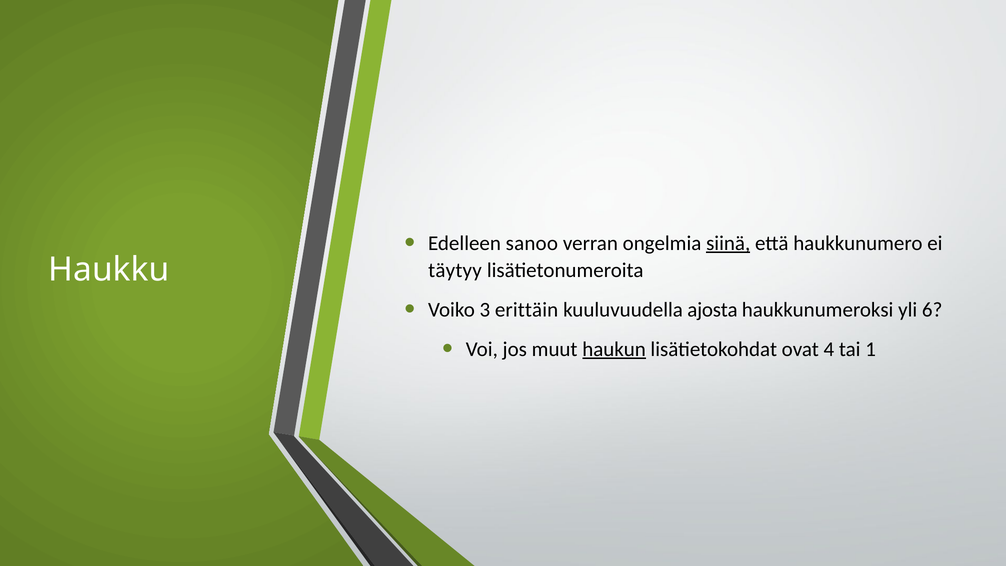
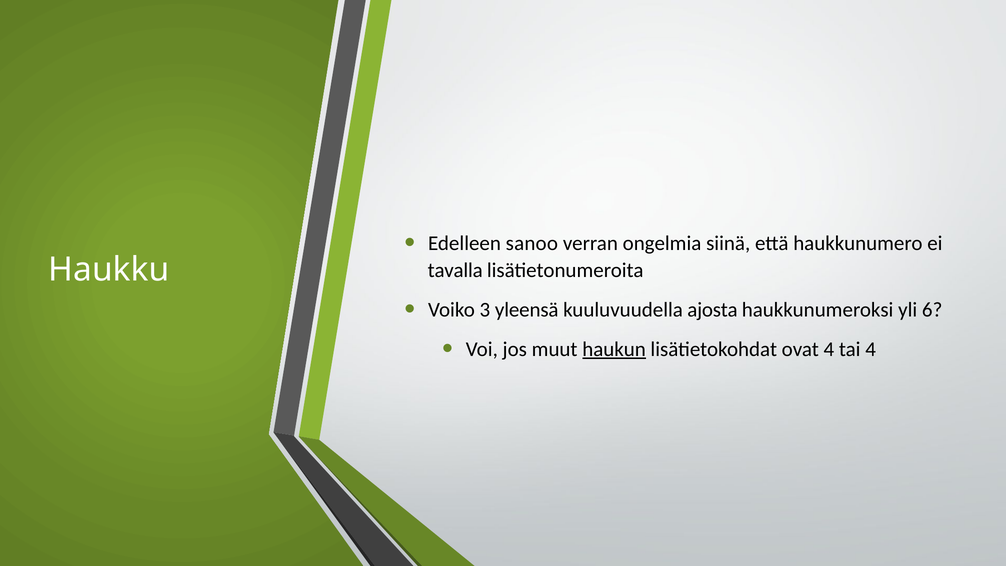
siinä underline: present -> none (728, 243)
täytyy: täytyy -> tavalla (455, 270)
erittäin: erittäin -> yleensä (527, 310)
tai 1: 1 -> 4 (871, 349)
